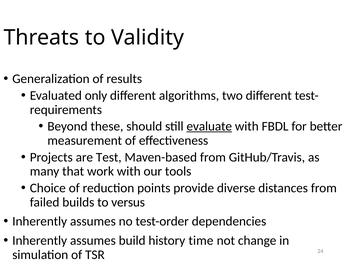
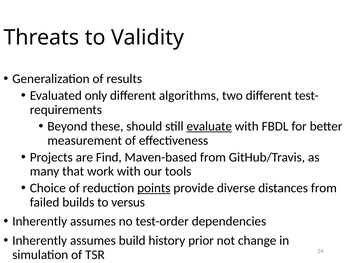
Test: Test -> Find (109, 157)
points underline: none -> present (154, 188)
time: time -> prior (201, 241)
